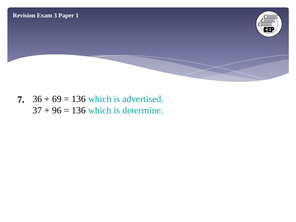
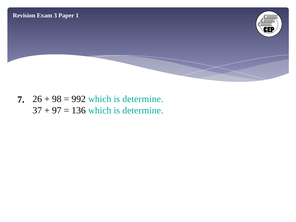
36: 36 -> 26 (37, 99)
69: 69 -> 98 (57, 99)
136: 136 -> 992 (79, 99)
advertised: advertised -> determine (143, 99)
96: 96 -> 97 (57, 110)
